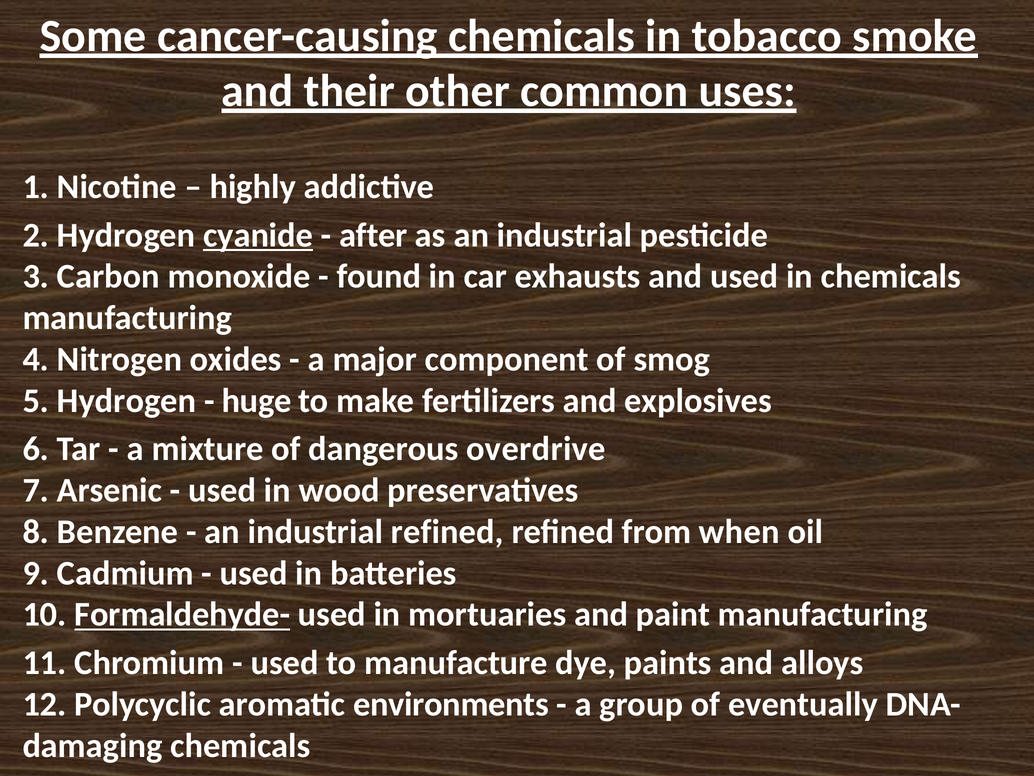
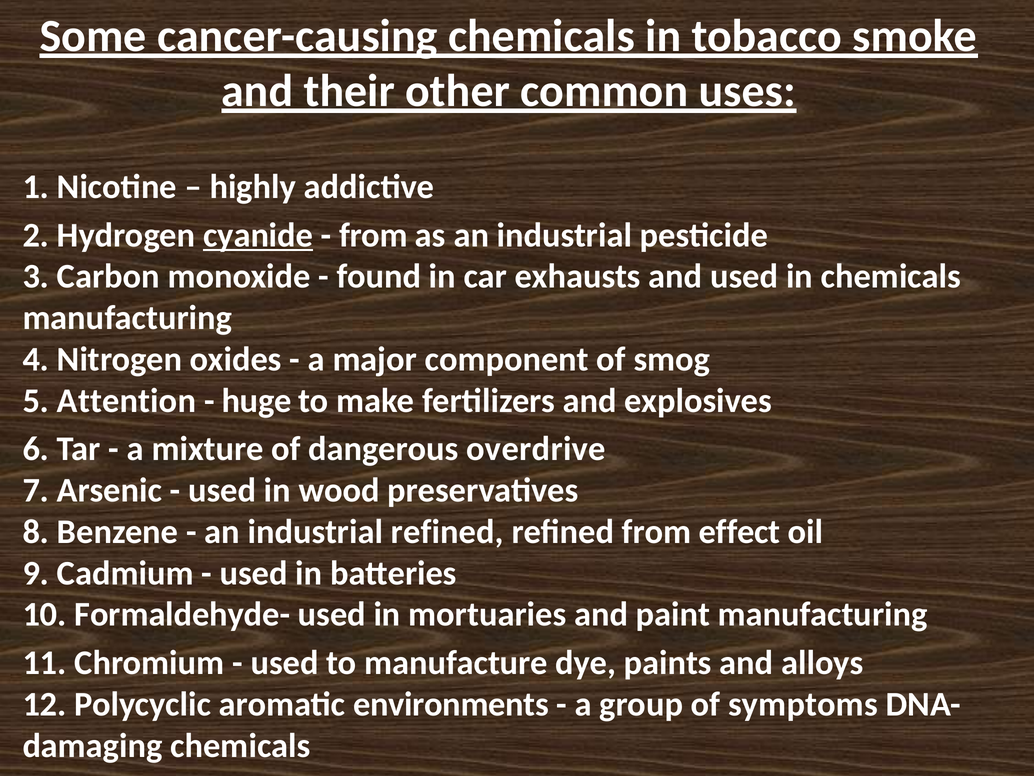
after: after -> from (373, 235)
5 Hydrogen: Hydrogen -> Attention (127, 401)
when: when -> effect (740, 531)
Formaldehyde- underline: present -> none (182, 614)
eventually: eventually -> symptoms (803, 704)
